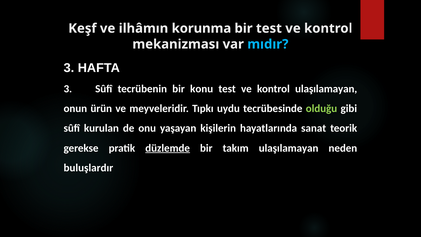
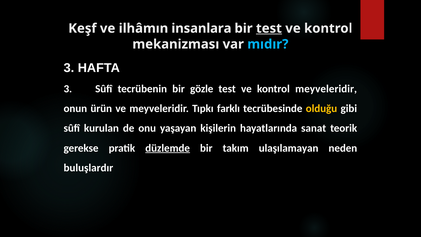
korunma: korunma -> insanlara (201, 28)
test underline: none -> present (269, 28)
konu: konu -> gözle (202, 89)
kontrol ulaşılamayan: ulaşılamayan -> meyveleridir (326, 89)
uydu: uydu -> farklı (228, 108)
olduğu colour: light green -> yellow (322, 108)
